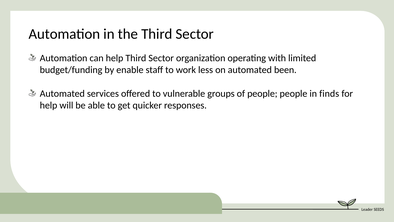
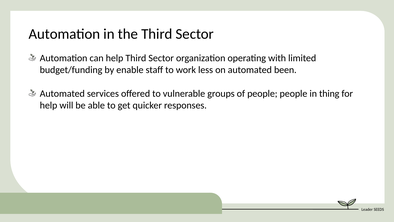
finds: finds -> thing (329, 93)
